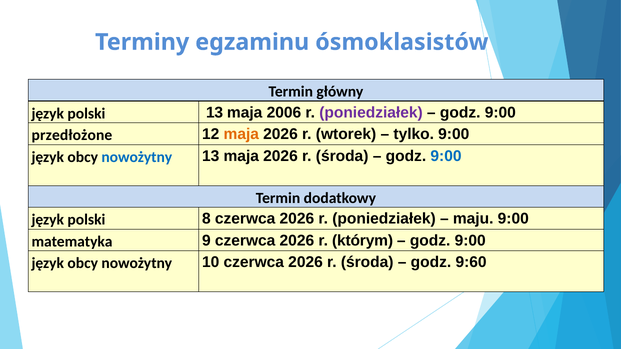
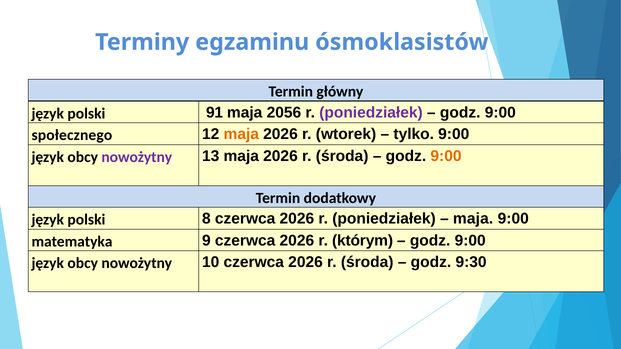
polski 13: 13 -> 91 (215, 113)
2006: 2006 -> 2056 (284, 113)
przedłożone: przedłożone -> społecznego (72, 135)
nowożytny colour: blue -> purple (137, 157)
9:00 colour: blue -> orange (446, 156)
maju: maju -> maja (473, 219)
9:60: 9:60 -> 9:30 (471, 263)
